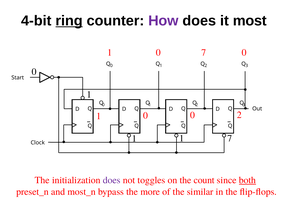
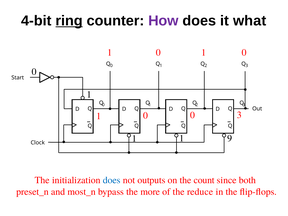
most: most -> what (250, 21)
7: 7 -> 1 (204, 52)
0 2: 2 -> 3 (239, 115)
1 7: 7 -> 9 (230, 138)
does colour: purple -> blue (112, 180)
toggles: toggles -> outputs (151, 180)
both underline: present -> none (247, 180)
similar: similar -> reduce (200, 192)
